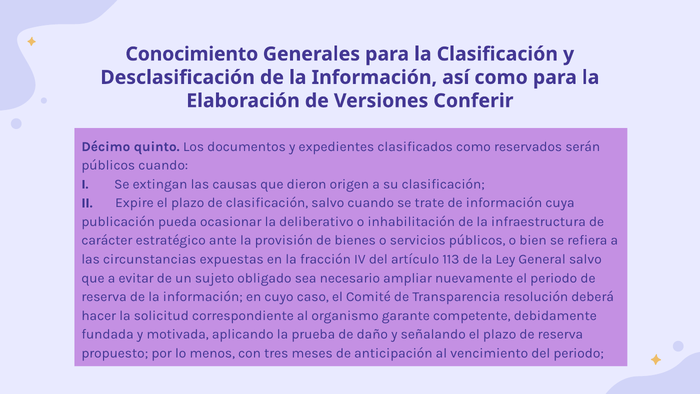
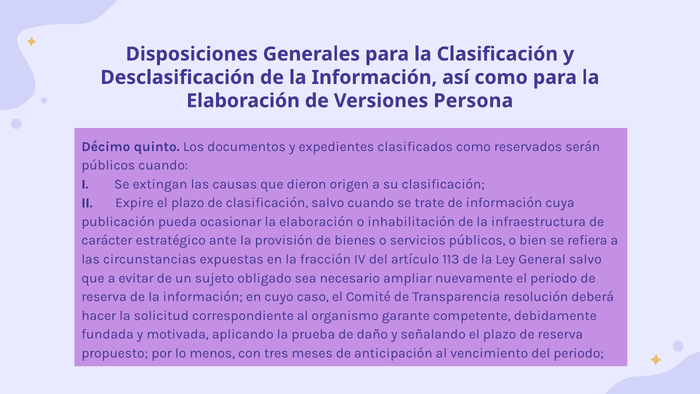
Conocimiento: Conocimiento -> Disposiciones (192, 54)
Conferir: Conferir -> Persona (473, 101)
ocasionar la deliberativo: deliberativo -> elaboración (316, 222)
